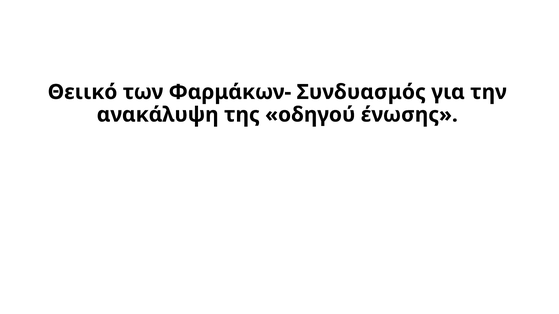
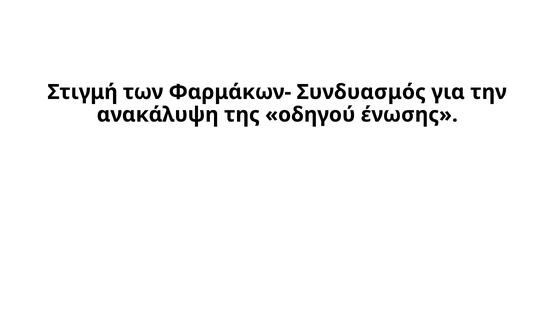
Θειικό: Θειικό -> Στιγμή (83, 92)
